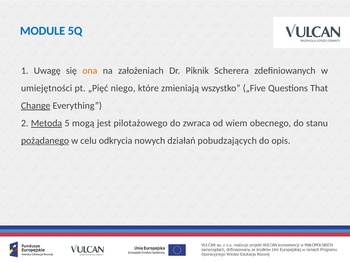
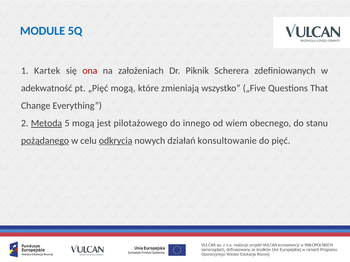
Uwagę: Uwagę -> Kartek (47, 71)
ona colour: orange -> red (90, 71)
umiejętności: umiejętności -> adekwatność (47, 88)
„Pięć niego: niego -> mogą (123, 88)
Change underline: present -> none (36, 106)
zwraca: zwraca -> innego (197, 123)
odkrycia underline: none -> present (116, 141)
pobudzających: pobudzających -> konsultowanie (227, 141)
opis: opis -> pięć (281, 141)
